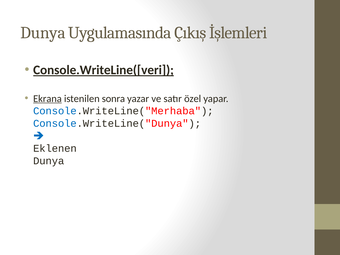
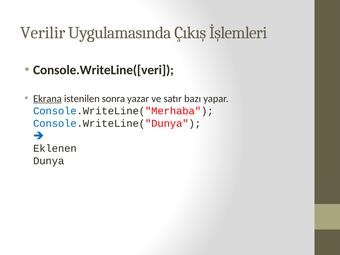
Dunya: Dunya -> Verilir (43, 33)
Console.WriteLine([veri underline: present -> none (103, 70)
özel: özel -> bazı (193, 99)
